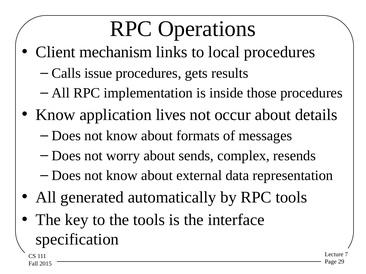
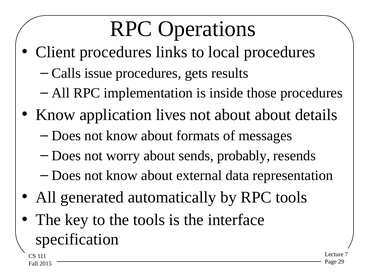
Client mechanism: mechanism -> procedures (116, 52)
not occur: occur -> about (233, 115)
complex: complex -> probably (244, 156)
